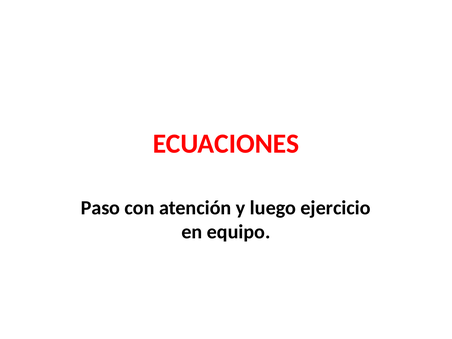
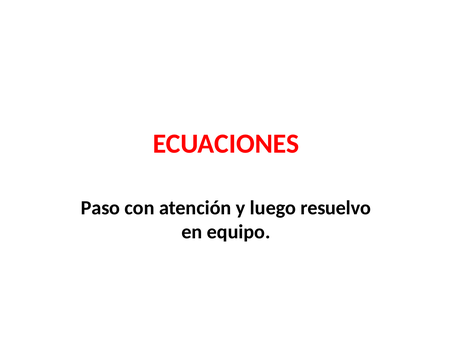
ejercicio: ejercicio -> resuelvo (336, 208)
